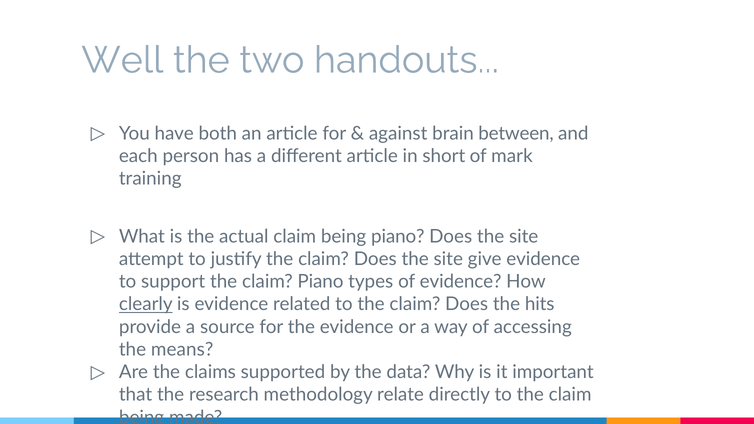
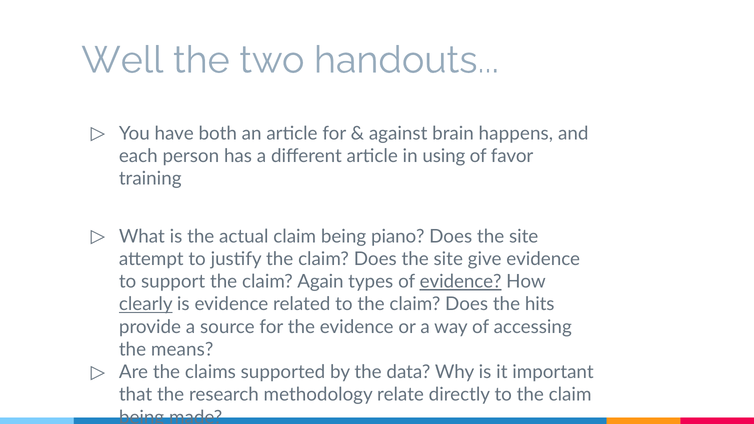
between: between -> happens (516, 133)
short: short -> using (444, 156)
mark: mark -> favor (512, 156)
claim Piano: Piano -> Again (320, 282)
evidence underline: none -> present (461, 282)
